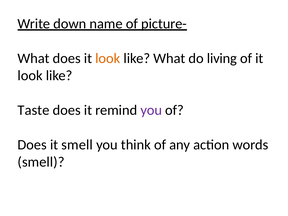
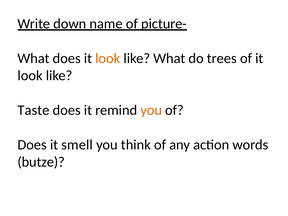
living: living -> trees (222, 58)
you colour: purple -> orange (151, 110)
smell: smell -> butze (41, 162)
